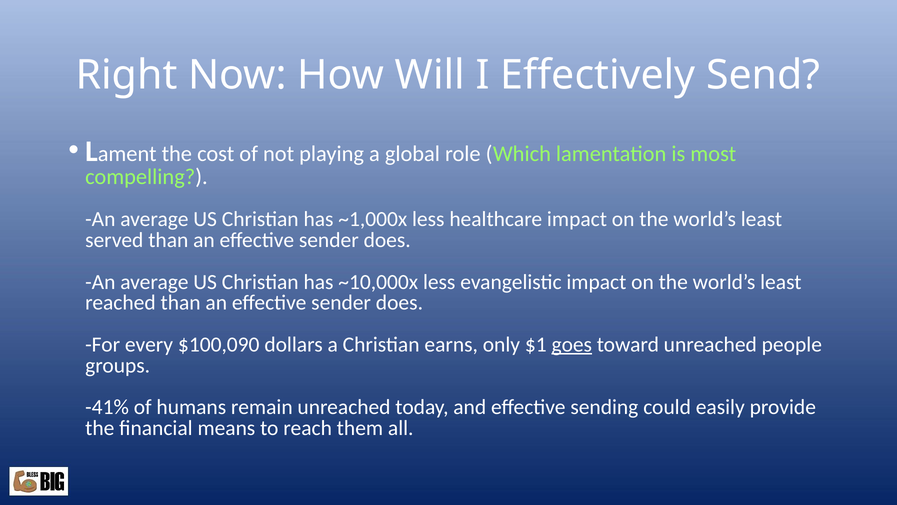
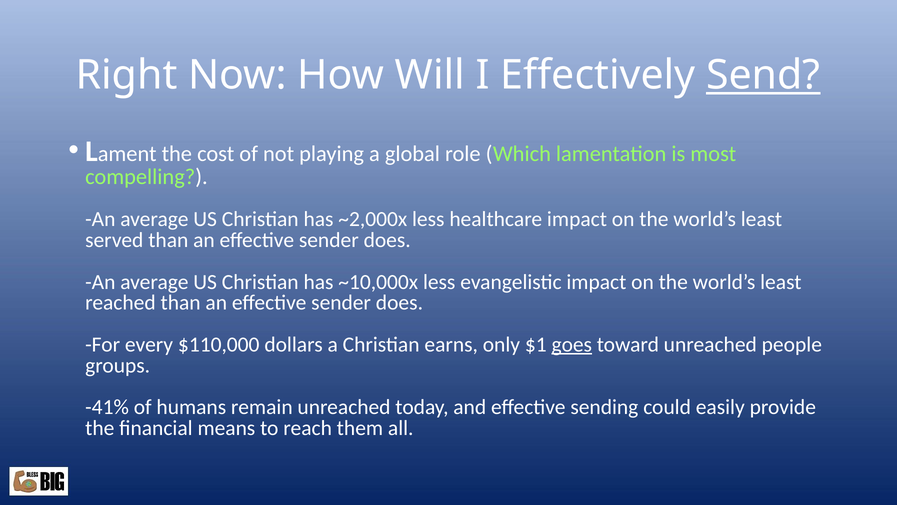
Send underline: none -> present (763, 75)
~1,000x: ~1,000x -> ~2,000x (373, 219)
$100,090: $100,090 -> $110,000 (219, 344)
